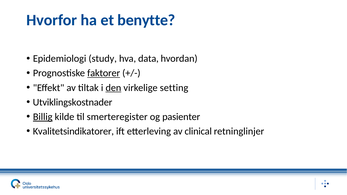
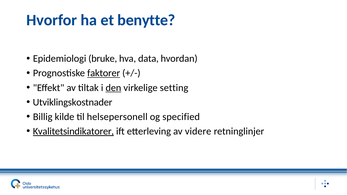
study: study -> bruke (103, 59)
Billig underline: present -> none (43, 117)
smerteregister: smerteregister -> helsepersonell (117, 117)
pasienter: pasienter -> specified (181, 117)
Kvalitetsindikatorer underline: none -> present (73, 131)
clinical: clinical -> videre (198, 131)
